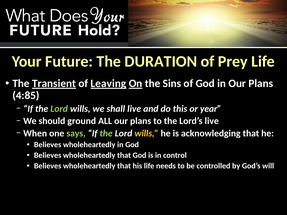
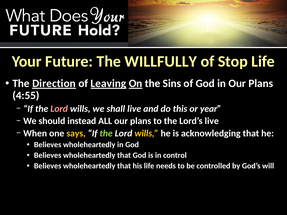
DURATION: DURATION -> WILLFULLY (161, 61)
Prey: Prey -> Stop (233, 61)
Transient: Transient -> Direction (54, 84)
4:85: 4:85 -> 4:55 (26, 96)
Lord colour: light green -> pink (59, 109)
ground: ground -> instead (82, 121)
says colour: light green -> yellow (76, 133)
